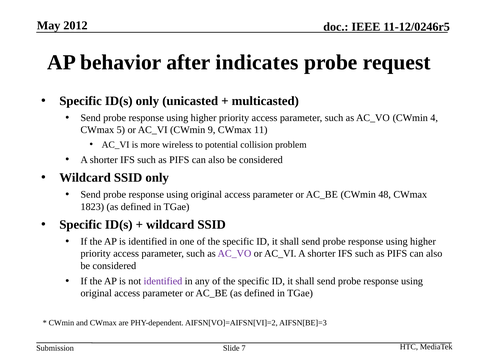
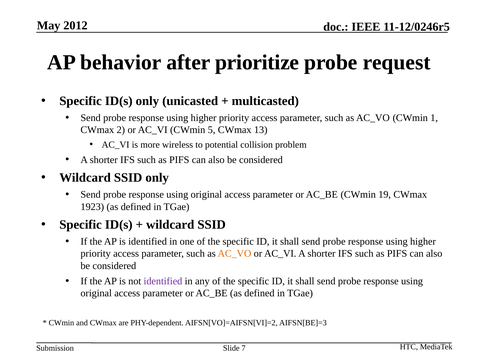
indicates: indicates -> prioritize (257, 63)
4: 4 -> 1 (434, 118)
5: 5 -> 2 (121, 130)
9: 9 -> 5 (212, 130)
11: 11 -> 13 (261, 130)
48: 48 -> 19 (385, 195)
1823: 1823 -> 1923 (92, 207)
AC_VO colour: purple -> orange (234, 254)
